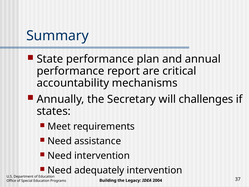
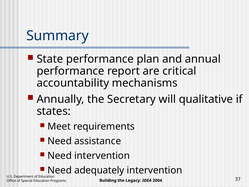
challenges: challenges -> qualitative (206, 99)
